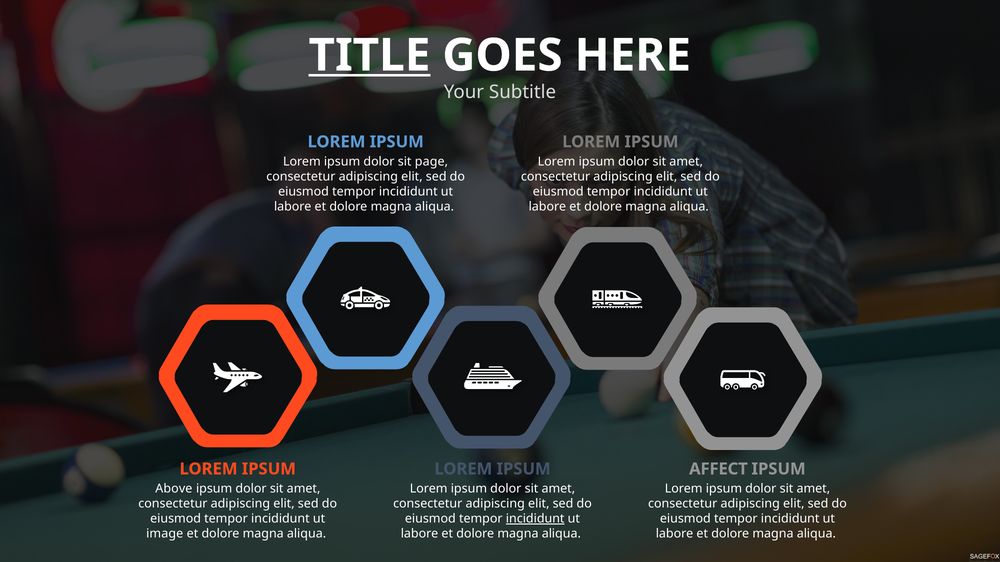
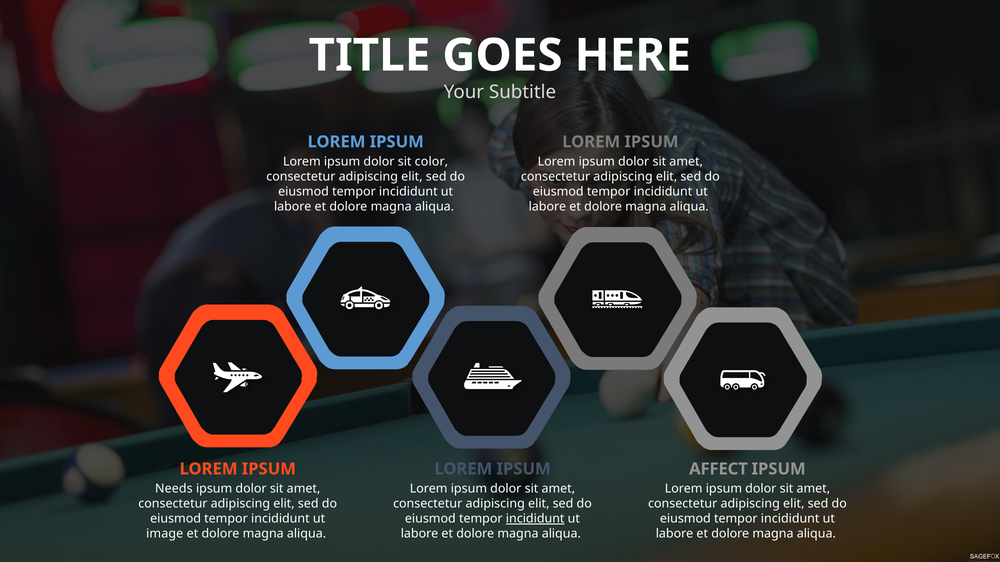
TITLE underline: present -> none (369, 56)
page: page -> color (431, 162)
Above: Above -> Needs (174, 489)
